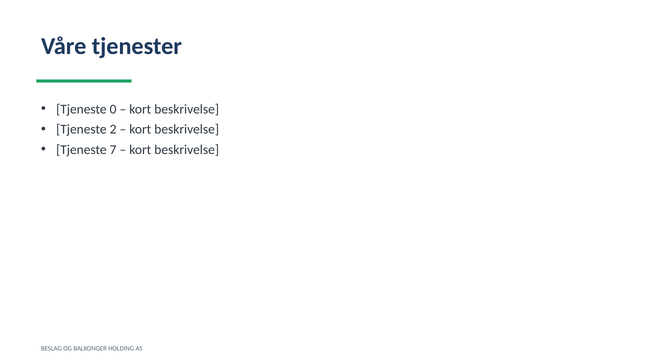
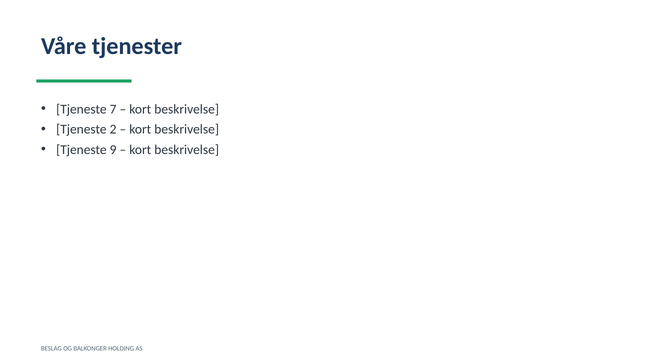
0: 0 -> 7 (113, 109)
7: 7 -> 9 (113, 150)
